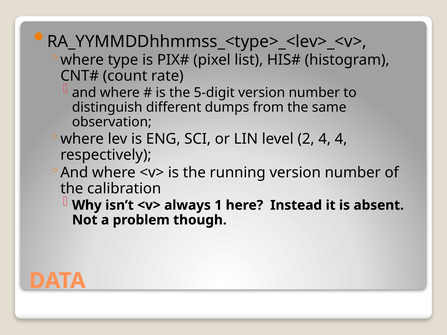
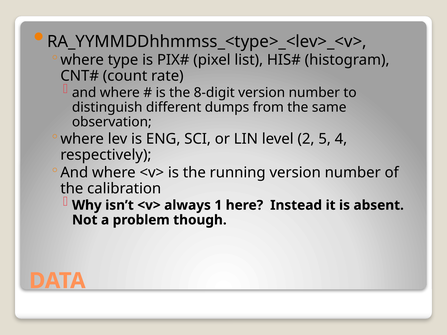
5-digit: 5-digit -> 8-digit (214, 93)
2 4: 4 -> 5 (325, 139)
